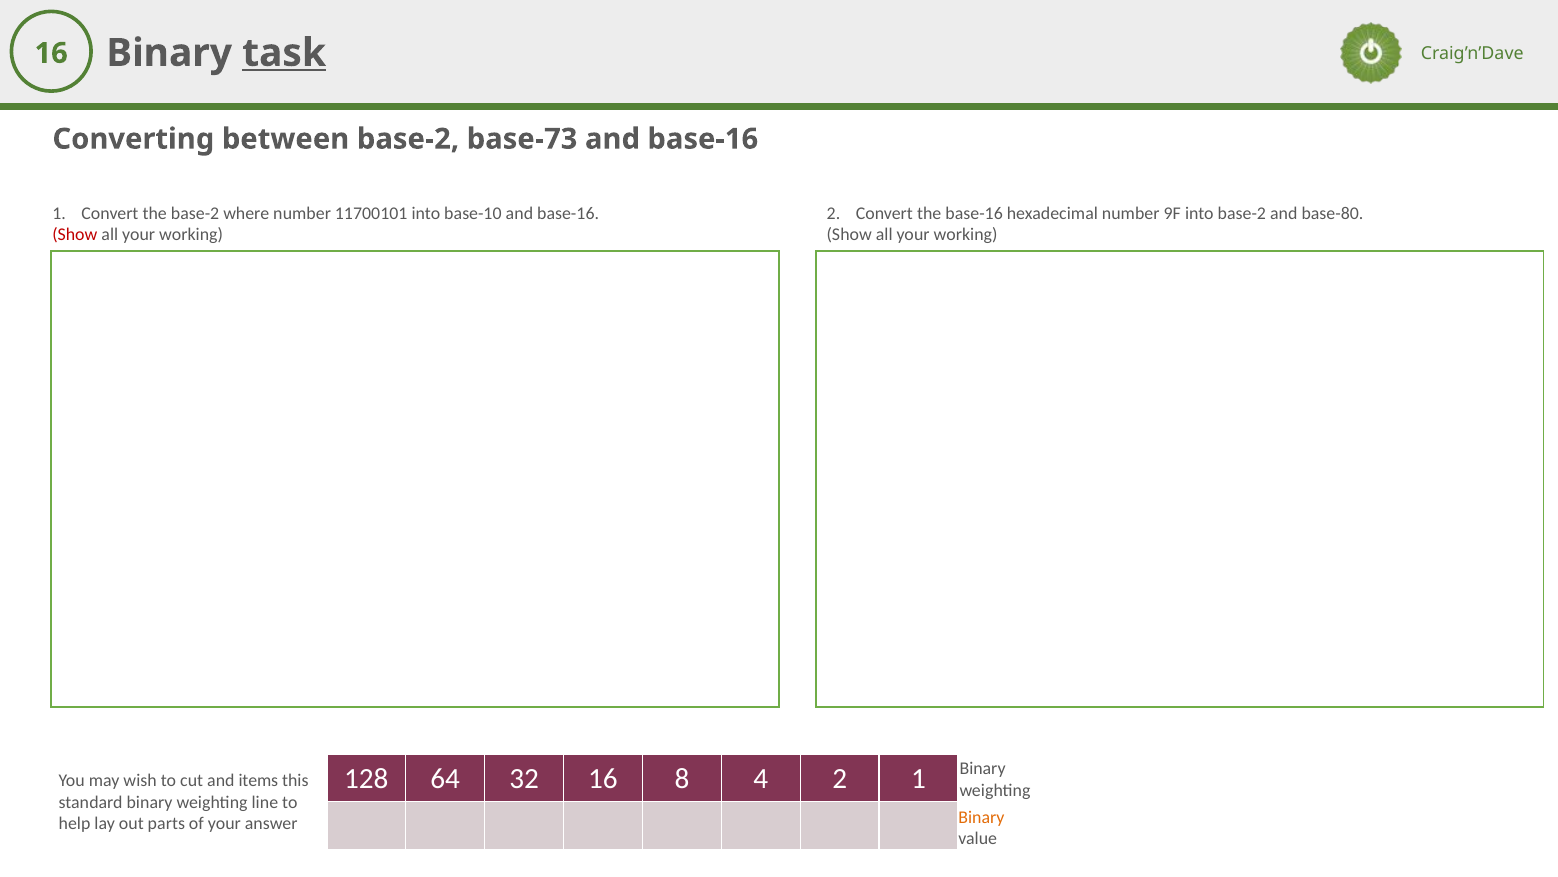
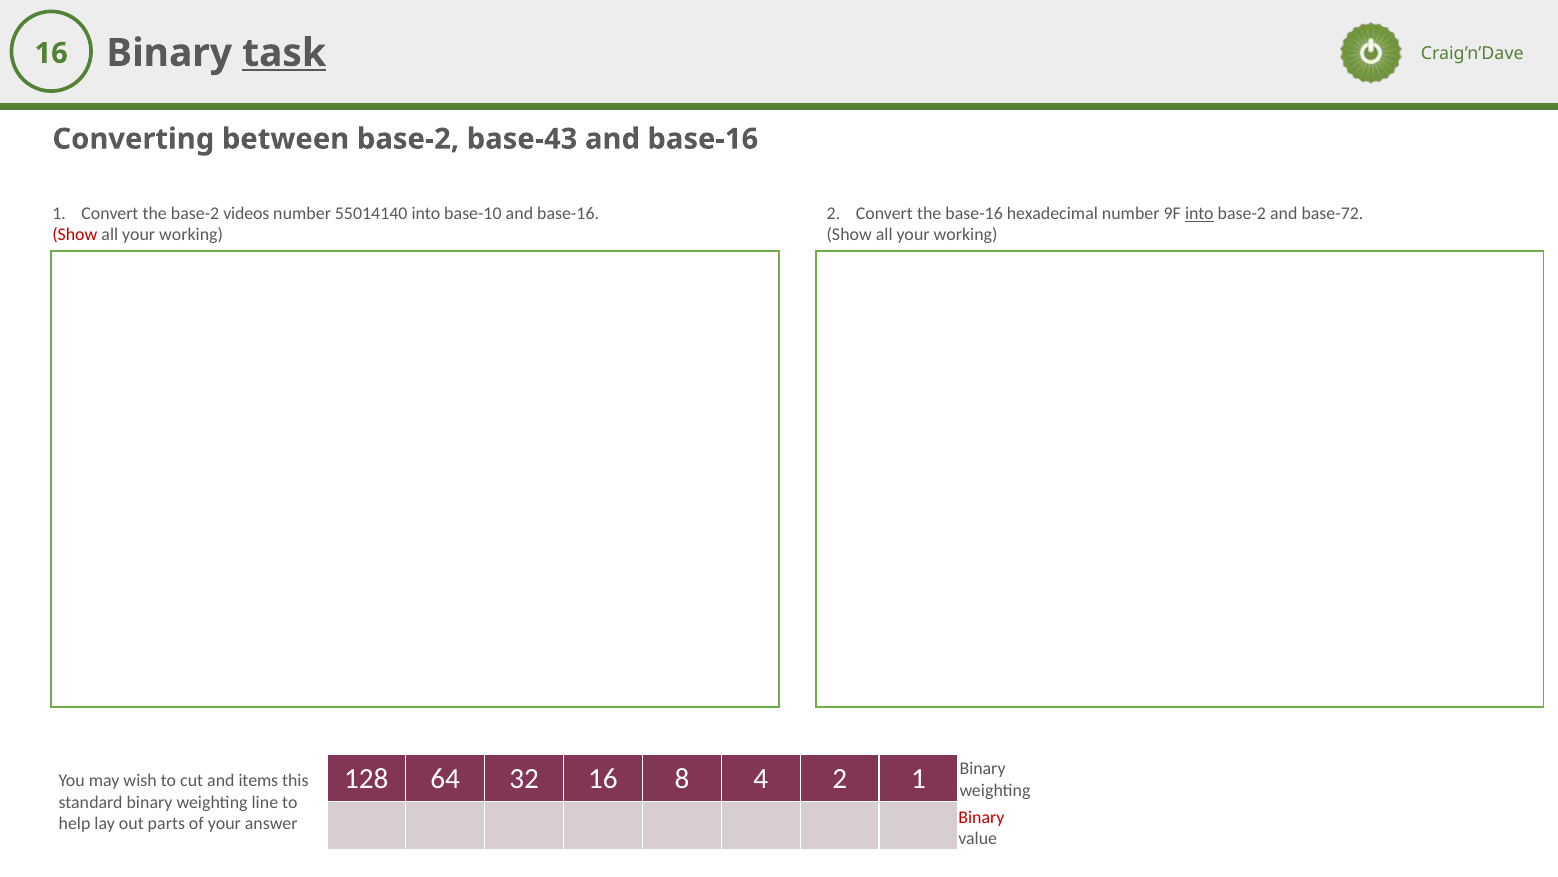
base-73: base-73 -> base-43 (522, 139)
where: where -> videos (246, 213)
11700101: 11700101 -> 55014140 (371, 213)
into underline: none -> present (1199, 213)
base-80: base-80 -> base-72 (1332, 213)
Binary colour: orange -> red (981, 817)
